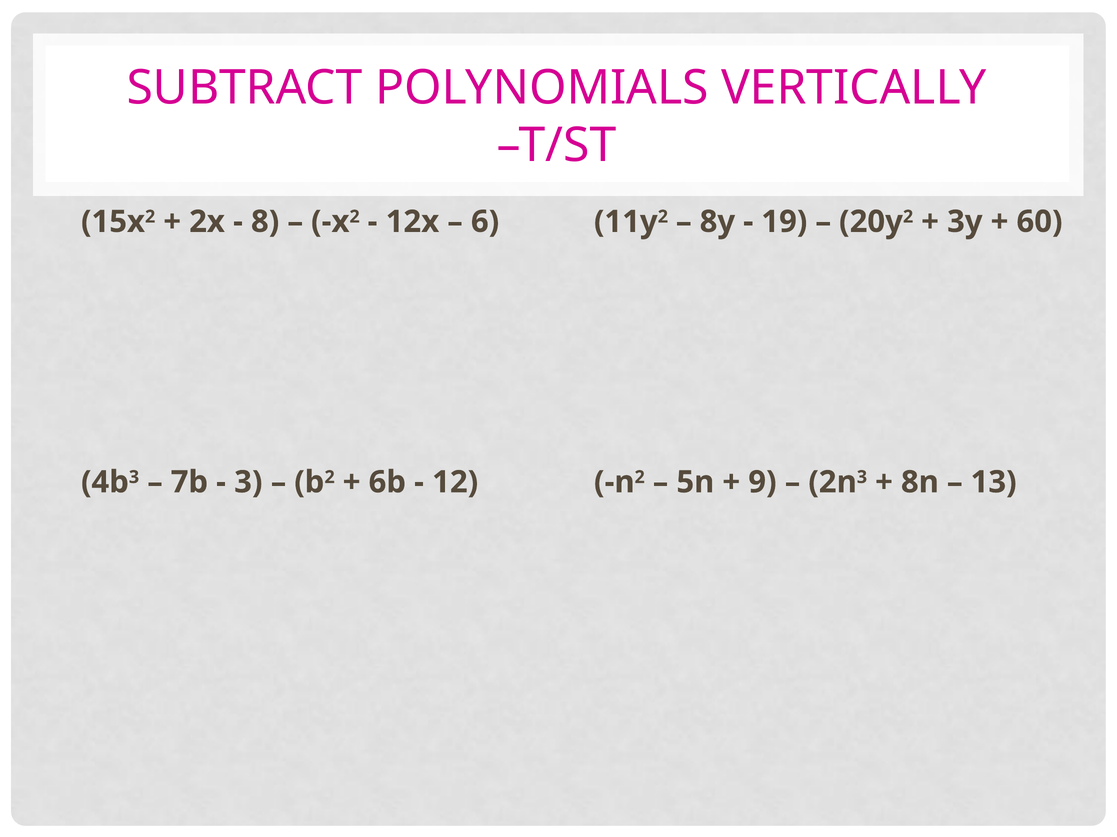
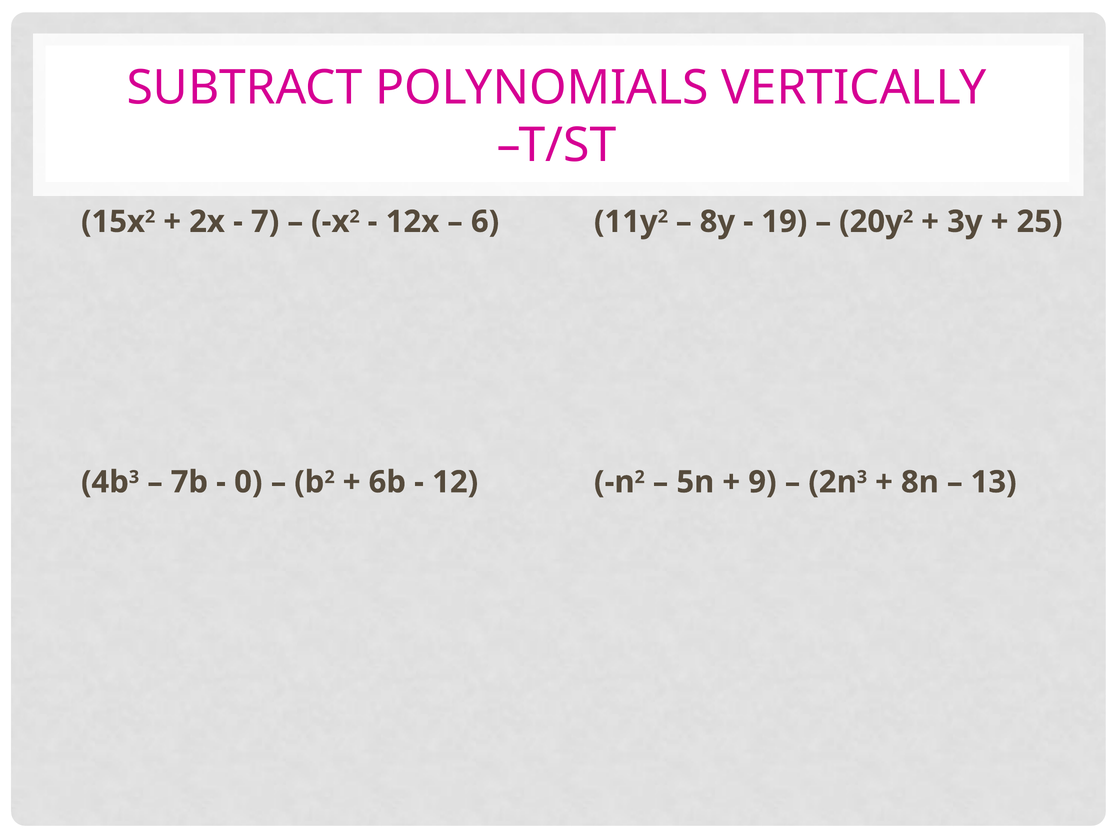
8: 8 -> 7 (265, 222)
60: 60 -> 25 (1040, 222)
3: 3 -> 0 (248, 483)
